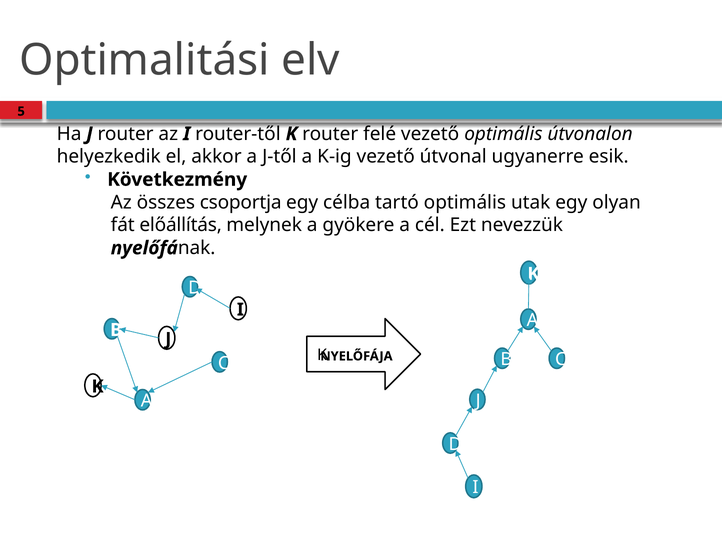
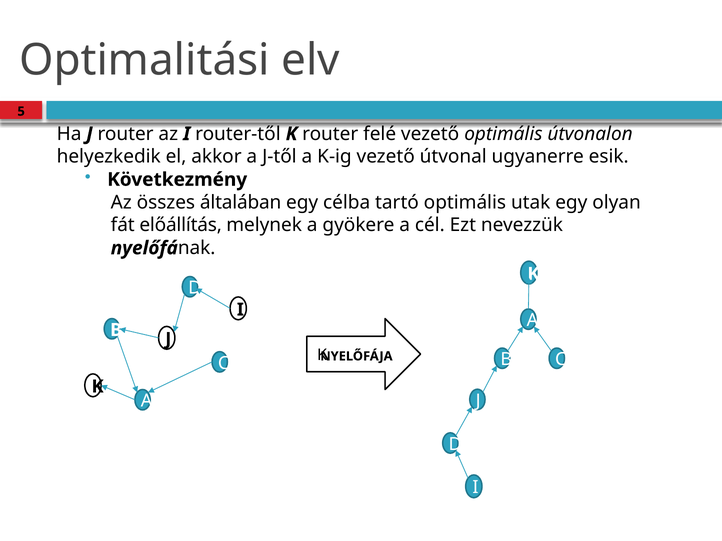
csoportja: csoportja -> általában (241, 203)
